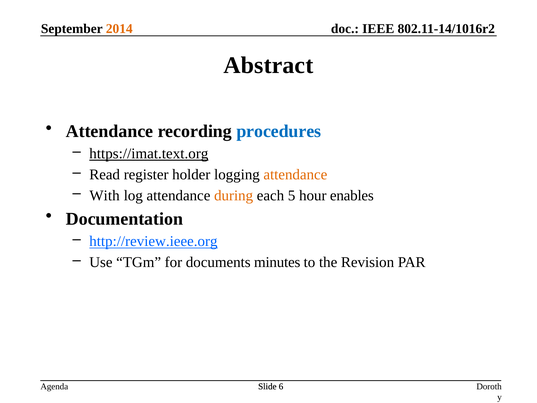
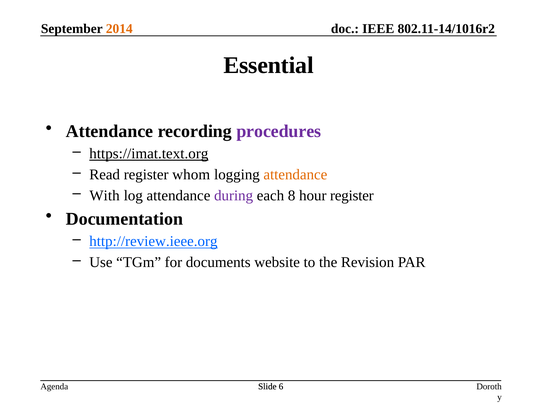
Abstract: Abstract -> Essential (269, 65)
procedures colour: blue -> purple (279, 131)
holder: holder -> whom (191, 174)
during colour: orange -> purple (234, 195)
5: 5 -> 8 (292, 195)
hour enables: enables -> register (352, 195)
minutes: minutes -> website (277, 262)
